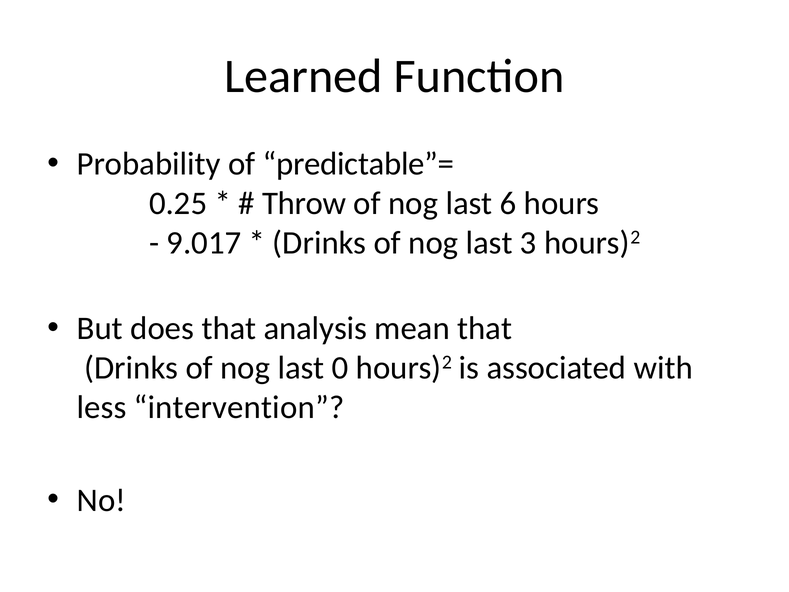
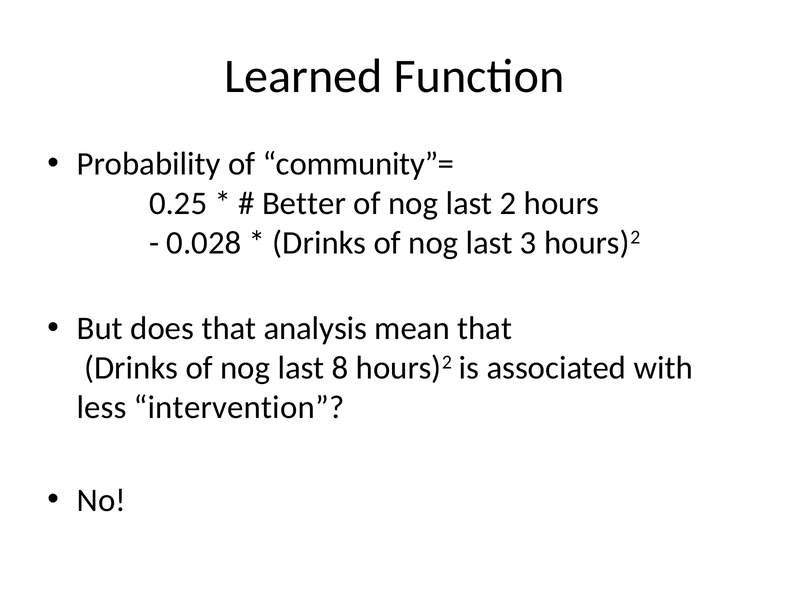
predictable”=: predictable”= -> community”= (358, 164)
Throw: Throw -> Better (304, 203)
6: 6 -> 2 (508, 203)
9.017: 9.017 -> 0.028 (204, 243)
0: 0 -> 8 (340, 368)
